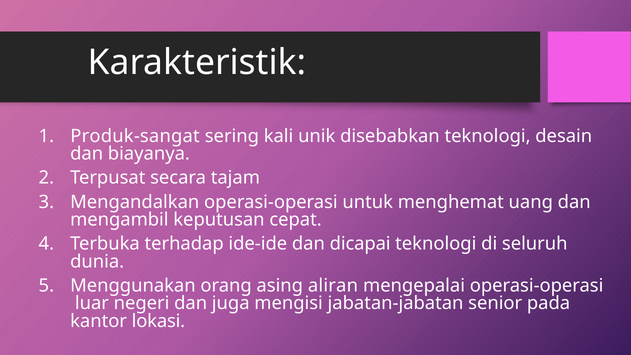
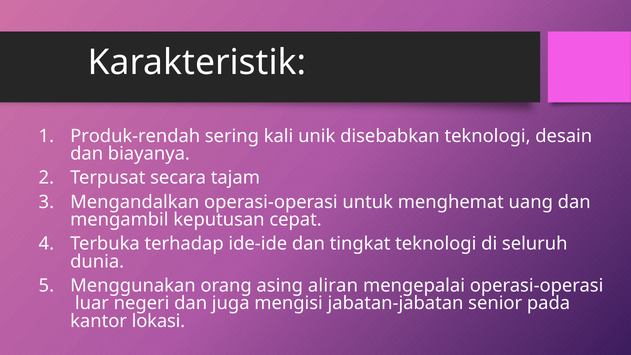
Produk-sangat: Produk-sangat -> Produk-rendah (135, 136)
dicapai: dicapai -> tingkat (360, 244)
